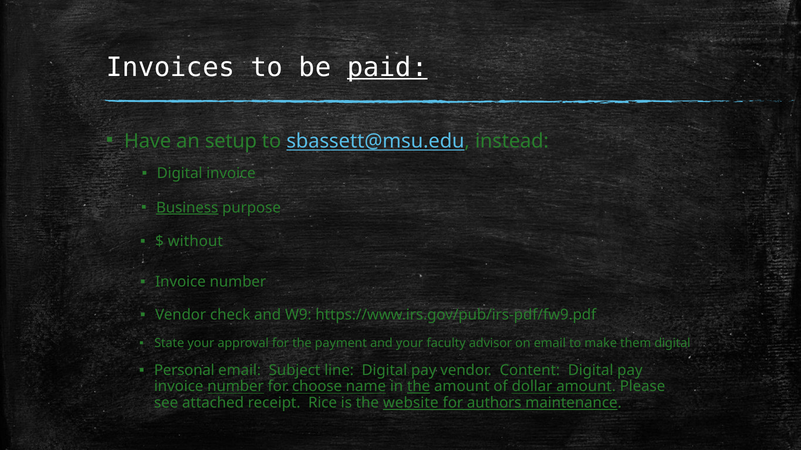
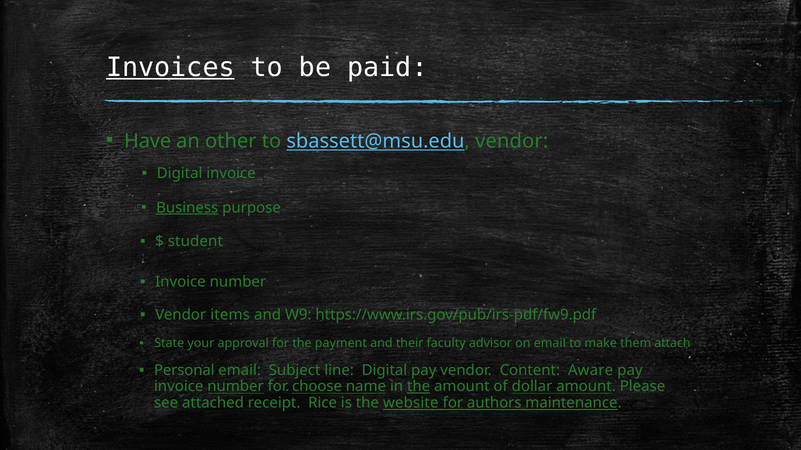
Invoices underline: none -> present (170, 68)
paid underline: present -> none (387, 68)
setup: setup -> other (231, 141)
sbassett@msu.edu instead: instead -> vendor (512, 141)
without: without -> student (195, 242)
check: check -> items (230, 315)
and your: your -> their (410, 344)
them digital: digital -> attach (672, 344)
Content Digital: Digital -> Aware (591, 371)
